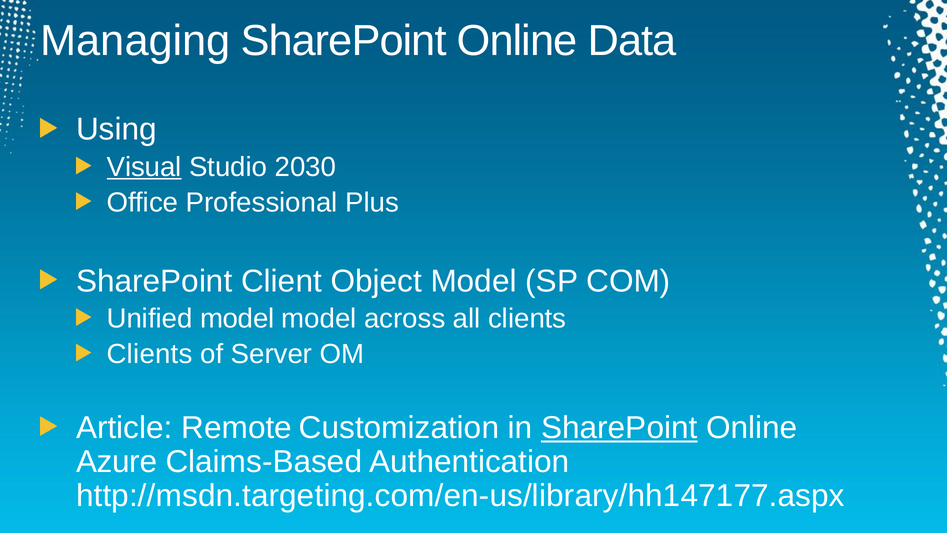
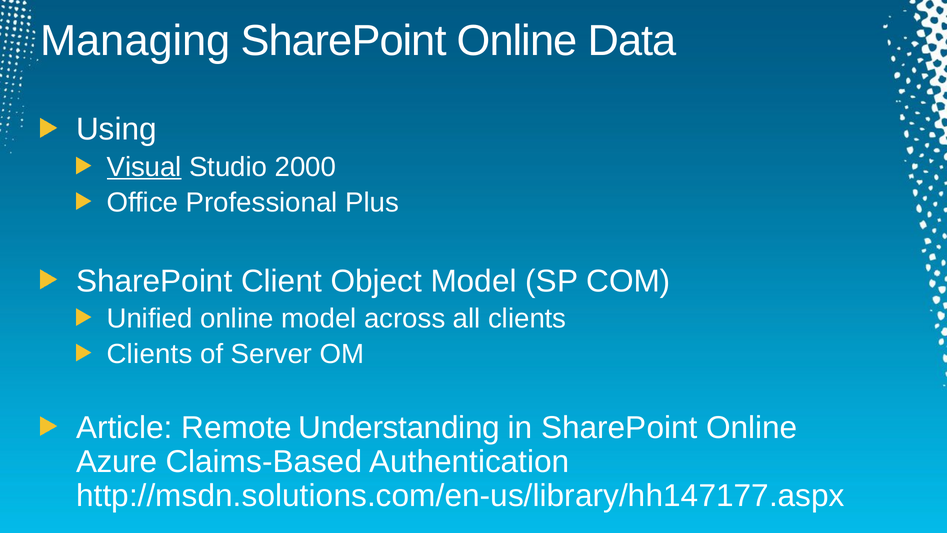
2030: 2030 -> 2000 (305, 167)
Unified model: model -> online (237, 319)
Customization: Customization -> Understanding (399, 428)
SharePoint underline: present -> none (619, 428)
http://msdn.targeting.com/en-us/library/hh147177.aspx: http://msdn.targeting.com/en-us/library/hh147177.aspx -> http://msdn.solutions.com/en-us/library/hh147177.aspx (460, 496)
